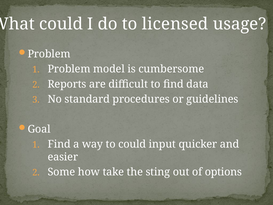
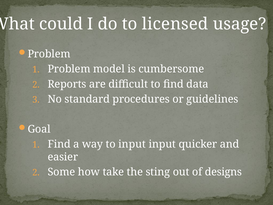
to could: could -> input (132, 144)
options: options -> designs (223, 172)
